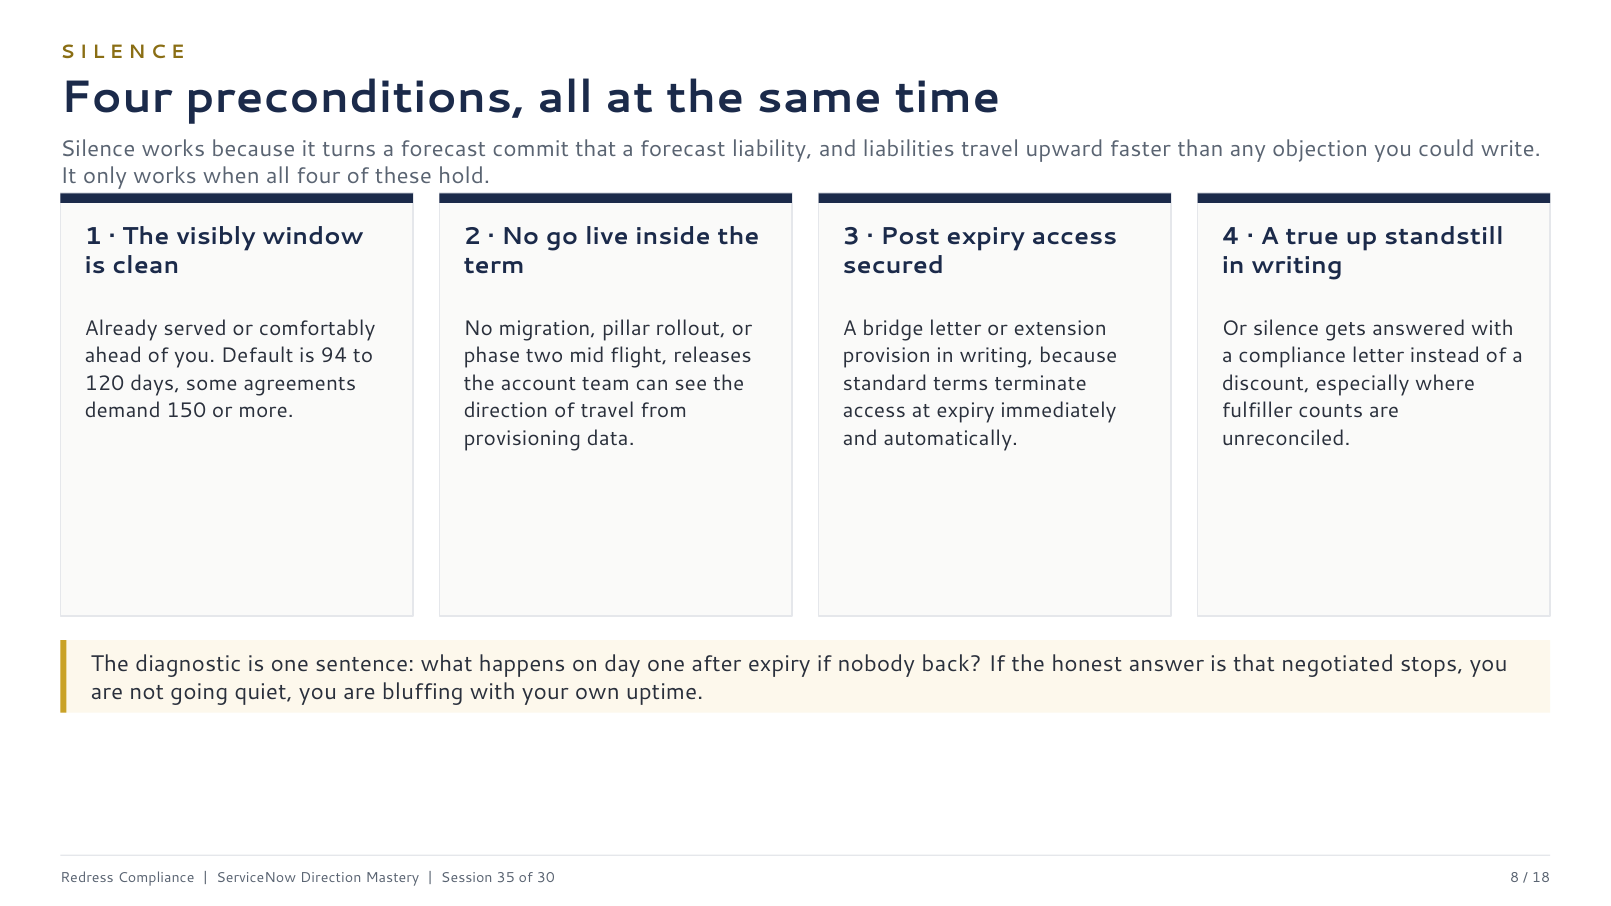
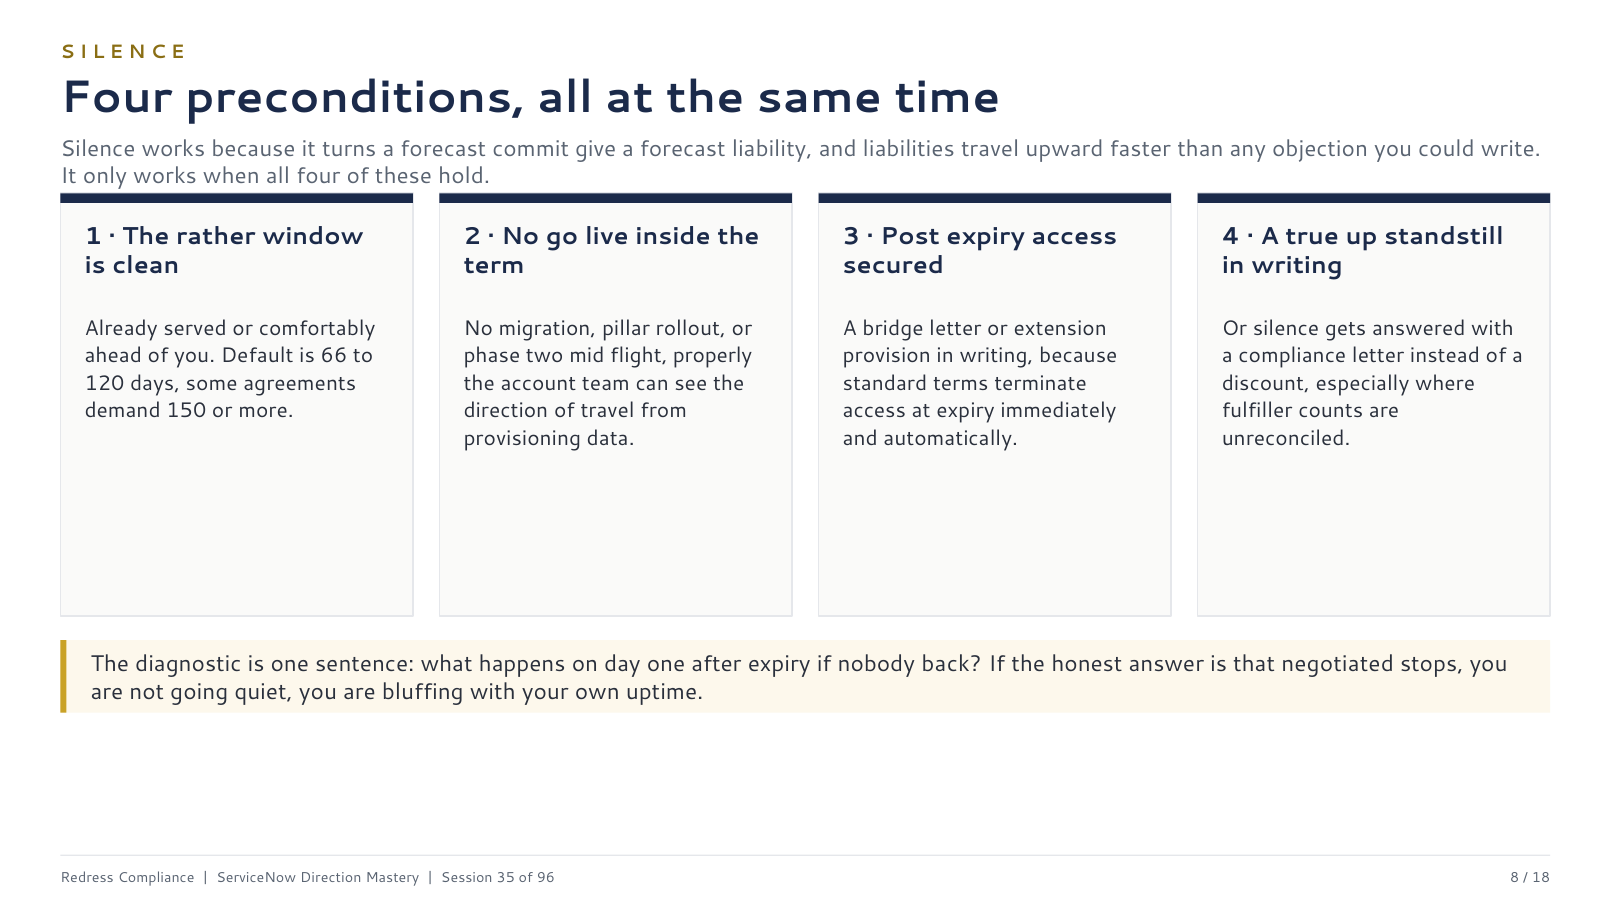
commit that: that -> give (596, 149)
visibly: visibly -> rather (216, 236)
94: 94 -> 66 (334, 356)
releases: releases -> properly (713, 356)
30: 30 -> 96 (546, 878)
